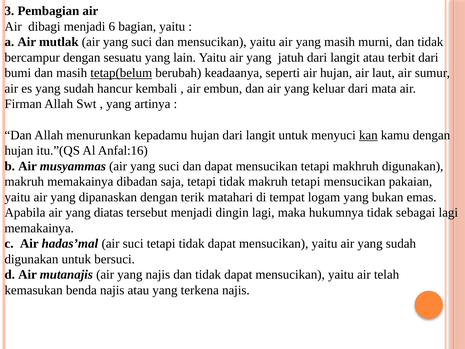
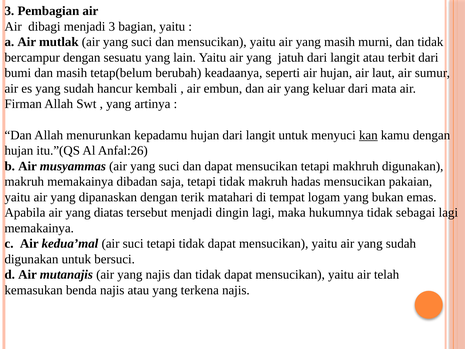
menjadi 6: 6 -> 3 (112, 26)
tetap(belum underline: present -> none (121, 73)
Anfal:16: Anfal:16 -> Anfal:26 (123, 150)
makruh tetapi: tetapi -> hadas (306, 181)
hadas’mal: hadas’mal -> kedua’mal (70, 244)
